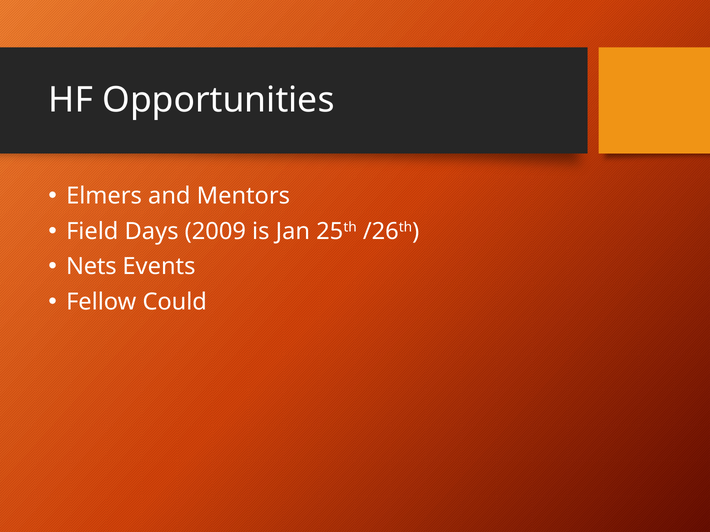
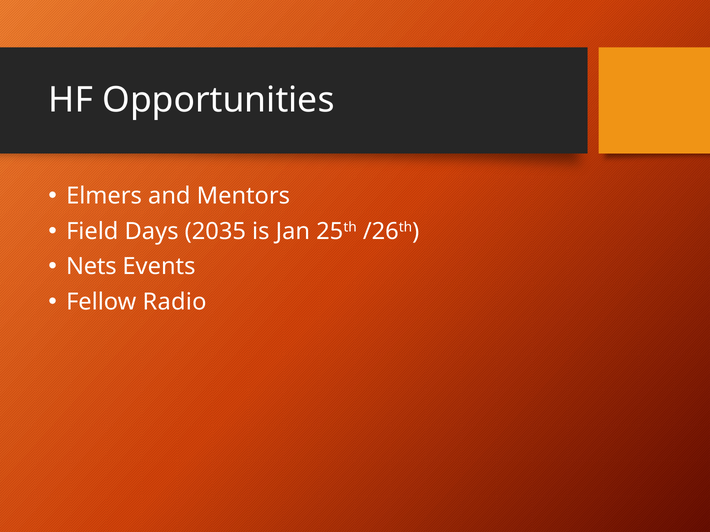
2009: 2009 -> 2035 (215, 231)
Could: Could -> Radio (175, 302)
